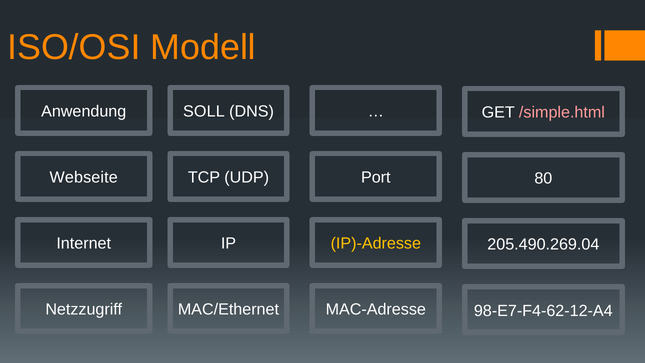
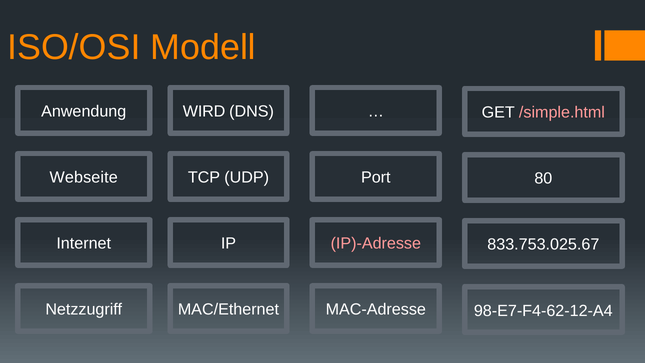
SOLL: SOLL -> WIRD (204, 111)
IP)-Adresse colour: yellow -> pink (376, 243)
205.490.269.04: 205.490.269.04 -> 833.753.025.67 (543, 245)
